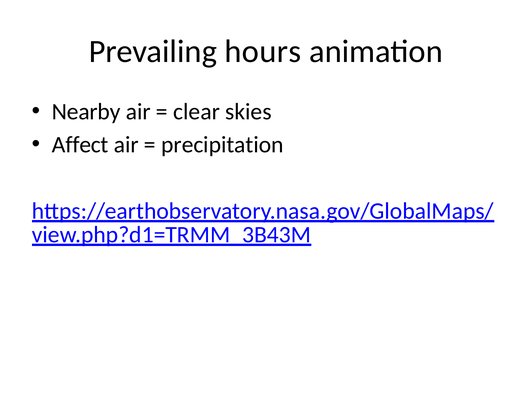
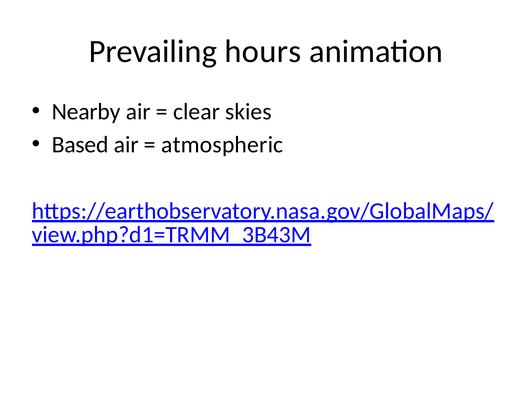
Affect: Affect -> Based (80, 145)
precipitation: precipitation -> atmospheric (222, 145)
